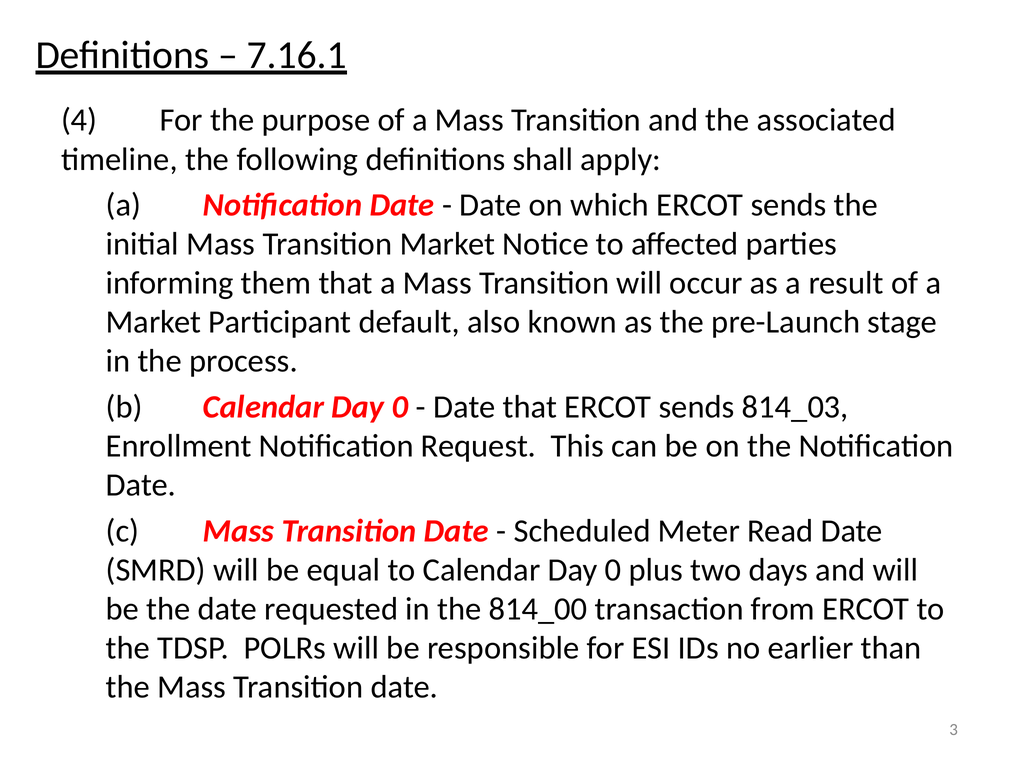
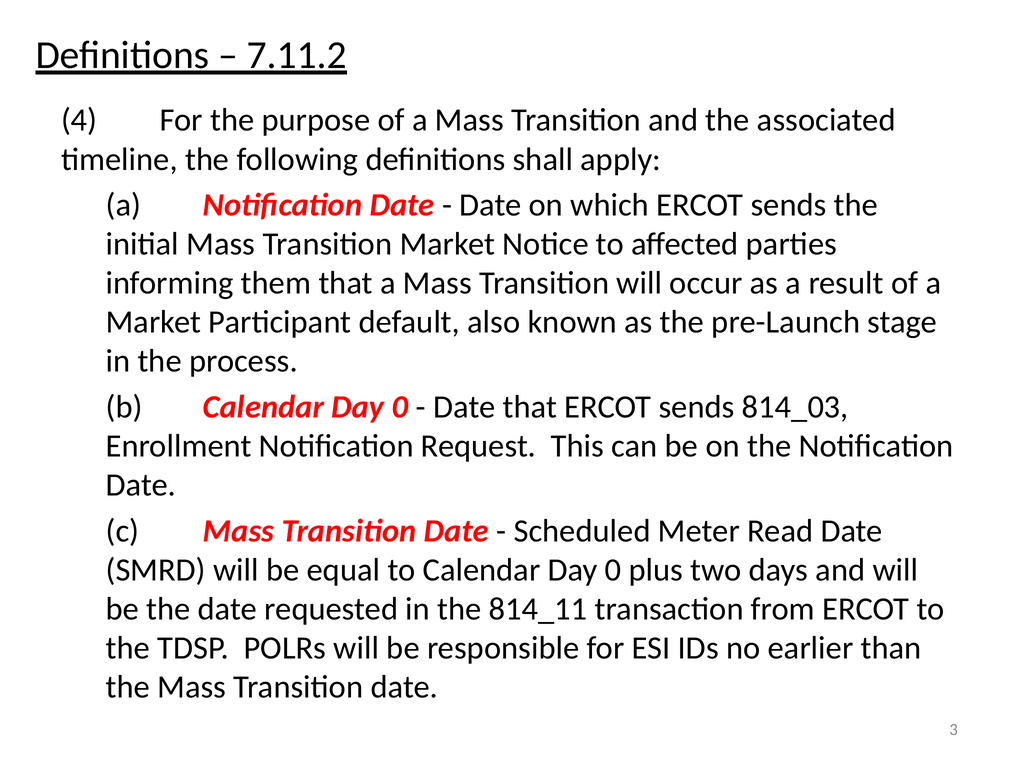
7.16.1: 7.16.1 -> 7.11.2 (297, 55)
814_00: 814_00 -> 814_11 (538, 609)
